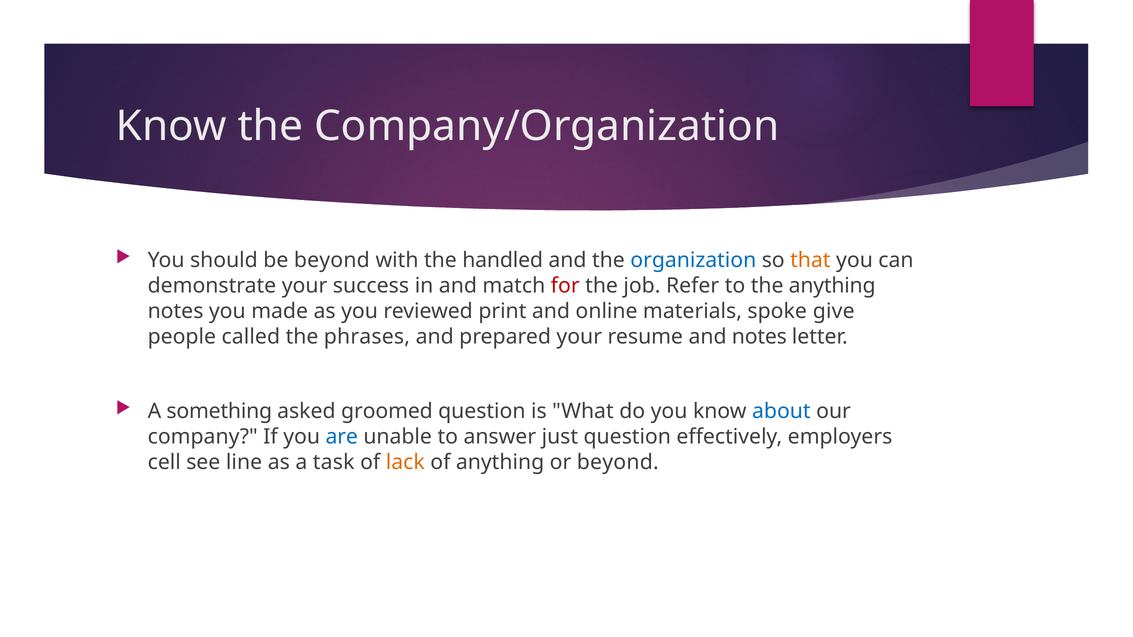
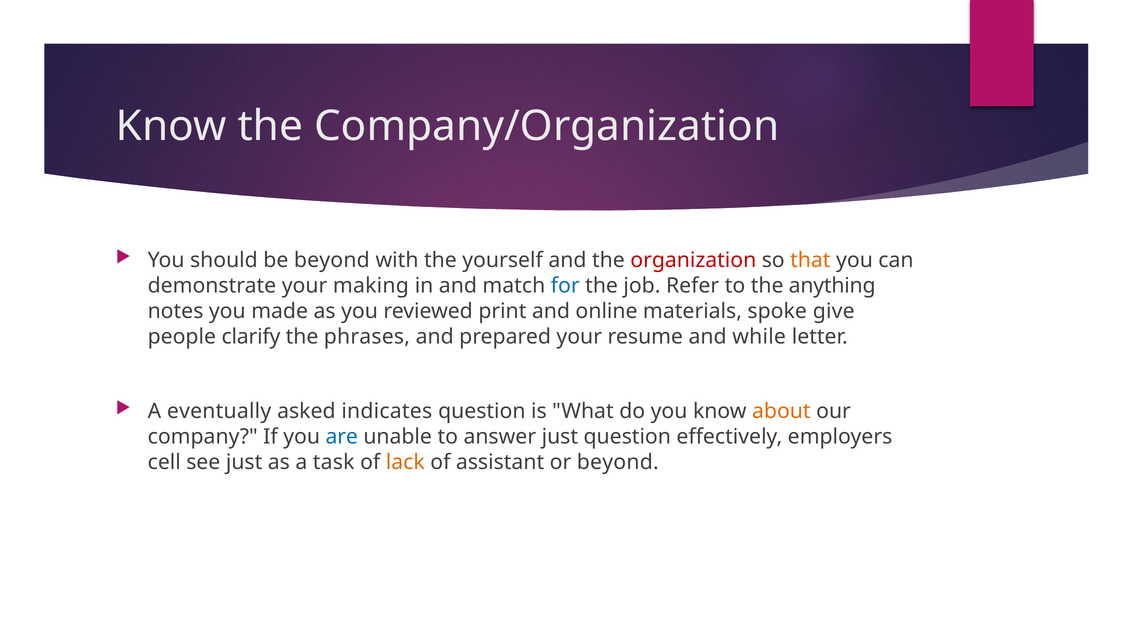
handled: handled -> yourself (503, 260)
organization colour: blue -> red (693, 260)
success: success -> making (371, 286)
for colour: red -> blue (565, 286)
called: called -> clarify (251, 337)
and notes: notes -> while (759, 337)
something: something -> eventually (219, 412)
groomed: groomed -> indicates (387, 412)
about colour: blue -> orange (781, 412)
see line: line -> just (244, 462)
of anything: anything -> assistant (500, 462)
